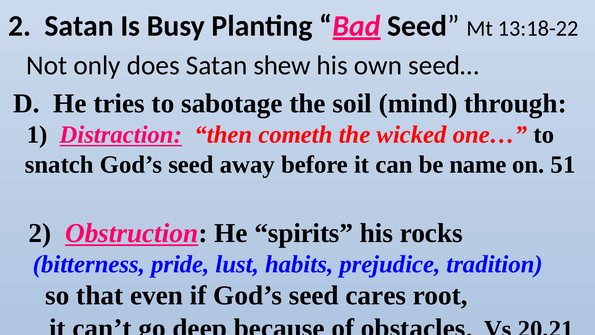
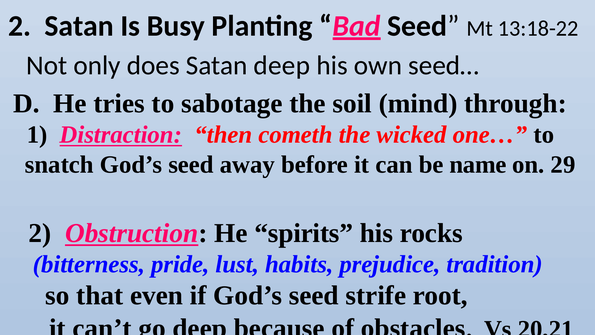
Satan shew: shew -> deep (282, 65)
51: 51 -> 29 (563, 164)
cares: cares -> strife (376, 295)
